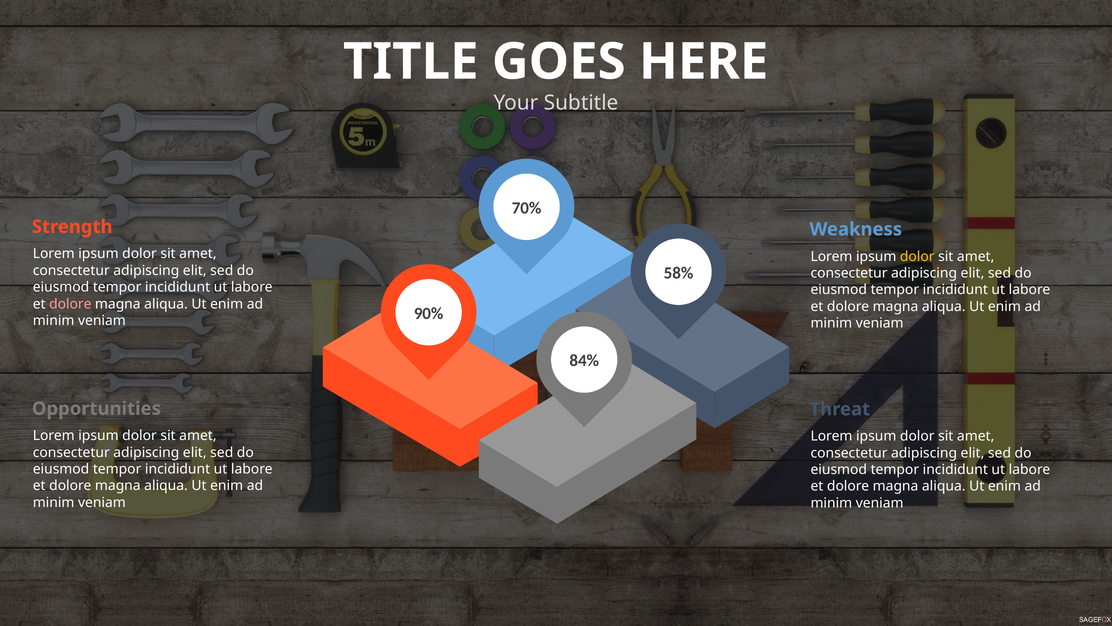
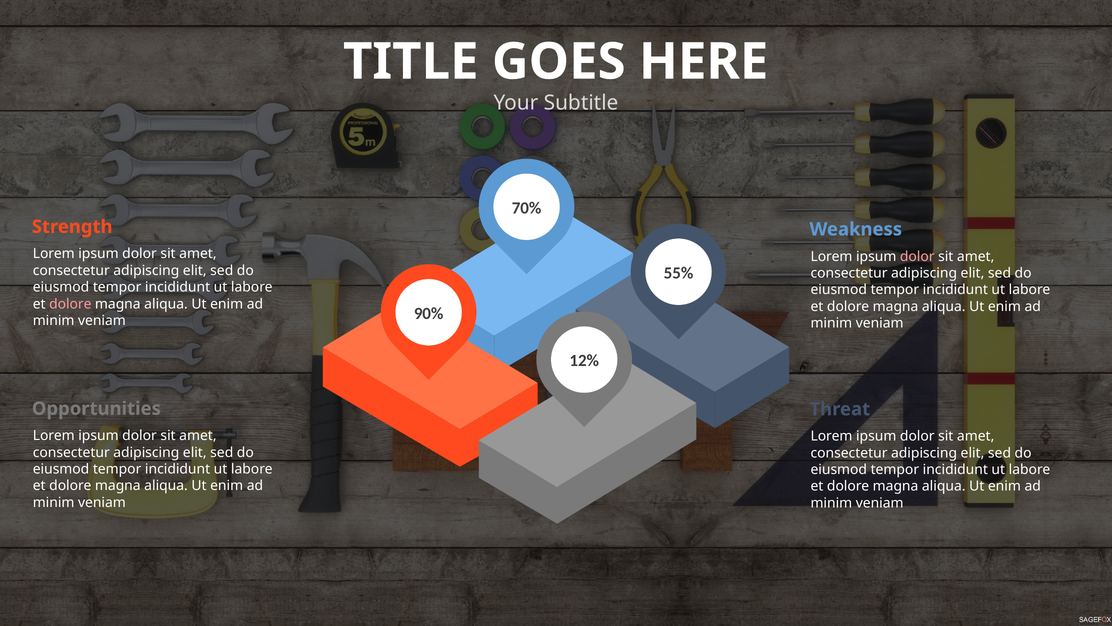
dolor colour: yellow -> pink (917, 256)
58%: 58% -> 55% (679, 273)
84%: 84% -> 12% (584, 360)
